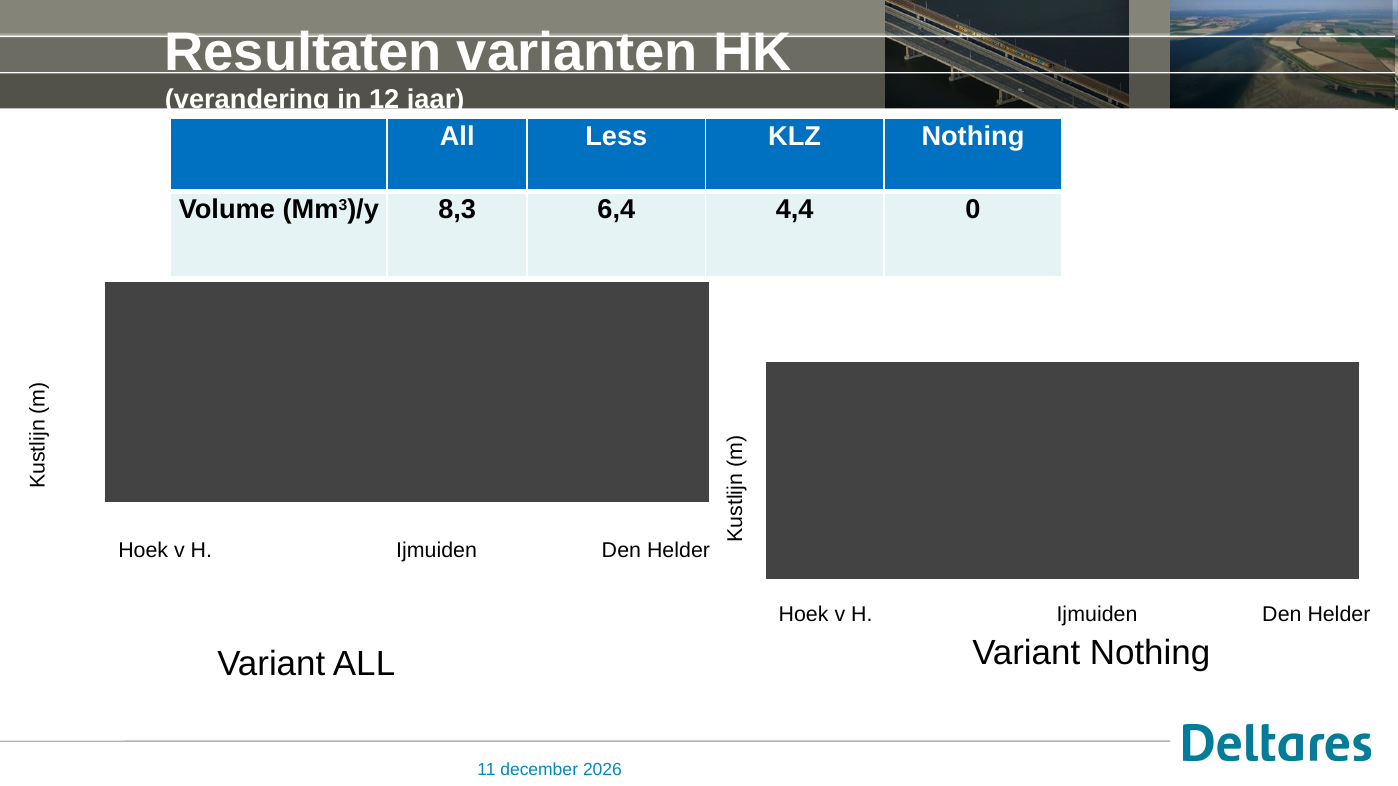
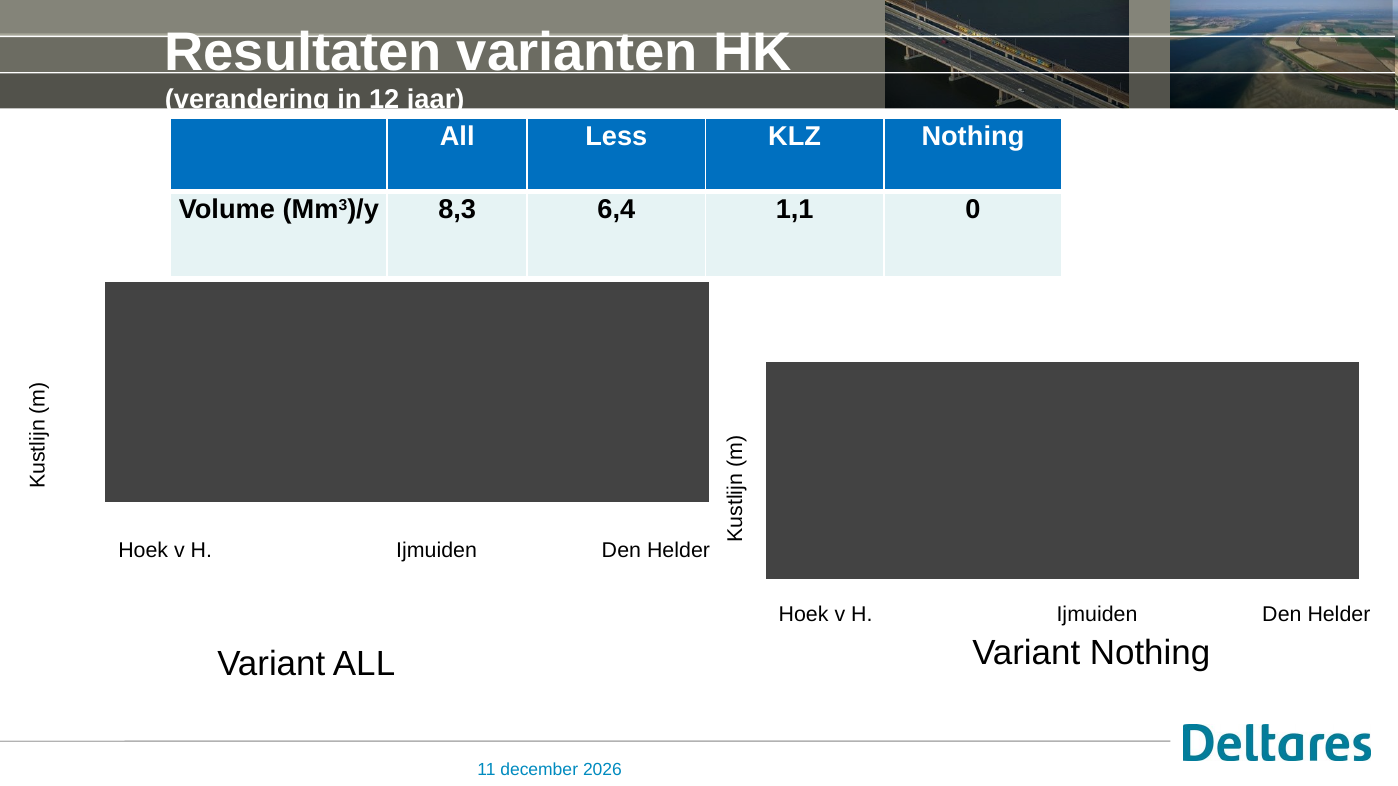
4,4: 4,4 -> 1,1 (795, 210)
